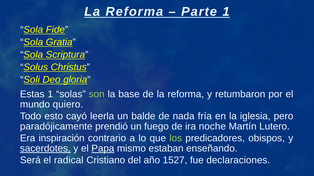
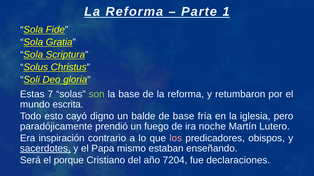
Estas 1: 1 -> 7 (50, 95)
quiero: quiero -> escrita (68, 105)
leerla: leerla -> digno (102, 117)
de nada: nada -> base (184, 117)
los colour: light green -> pink (176, 139)
Papa underline: present -> none (103, 149)
radical: radical -> porque (69, 161)
1527: 1527 -> 7204 (175, 161)
